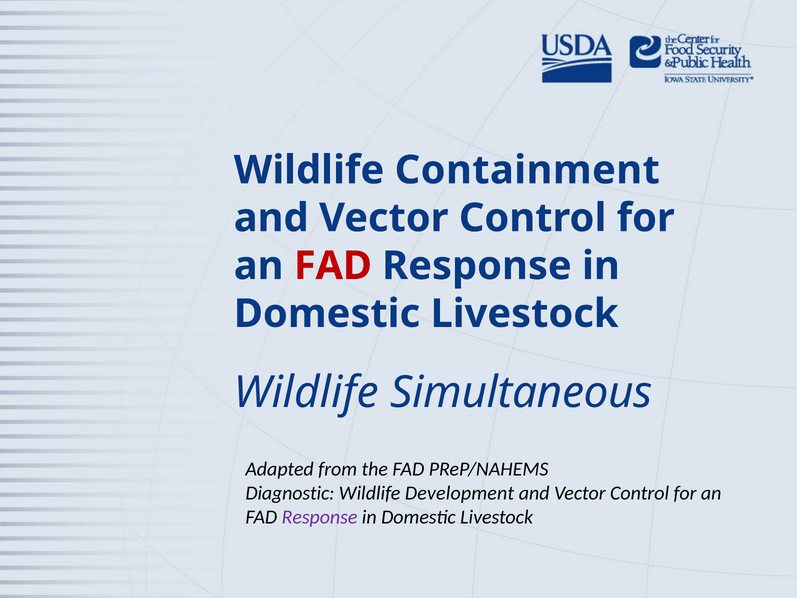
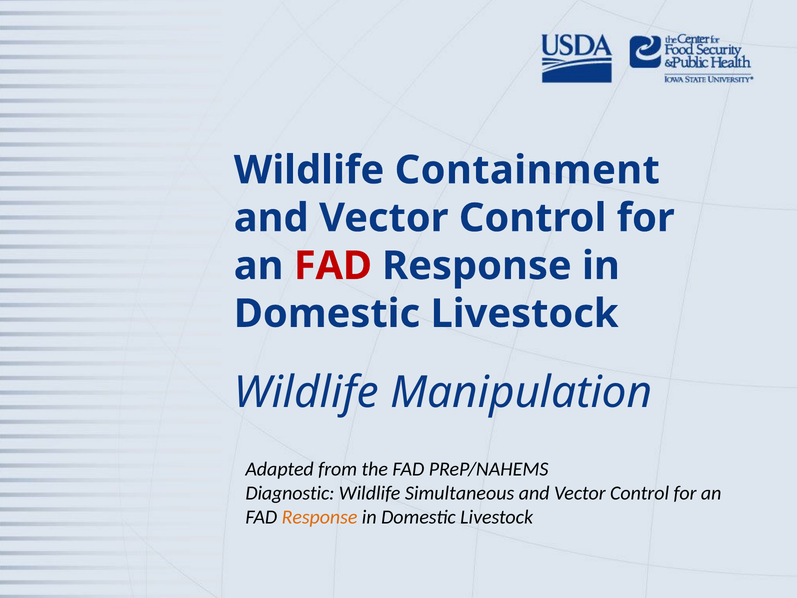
Simultaneous: Simultaneous -> Manipulation (521, 392)
Development: Development -> Simultaneous (460, 493)
Response colour: purple -> orange (320, 517)
